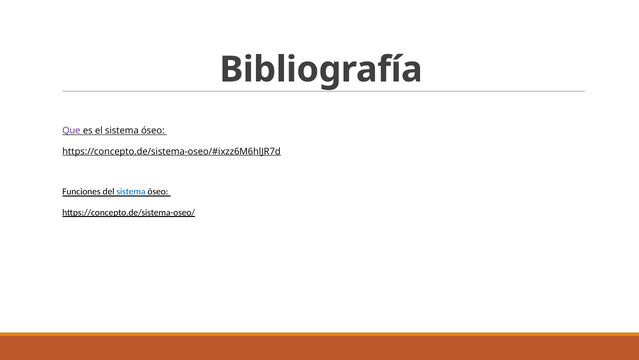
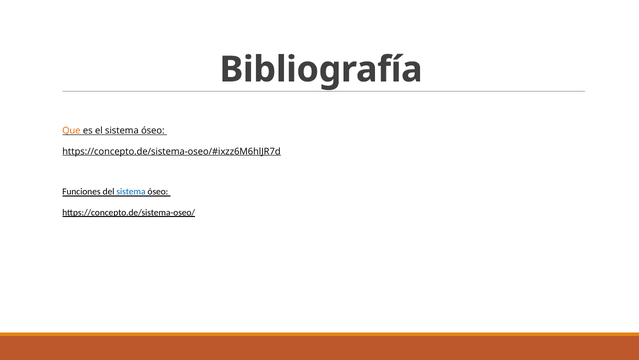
Que colour: purple -> orange (71, 131)
